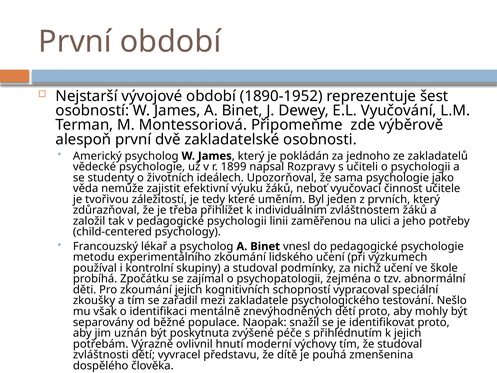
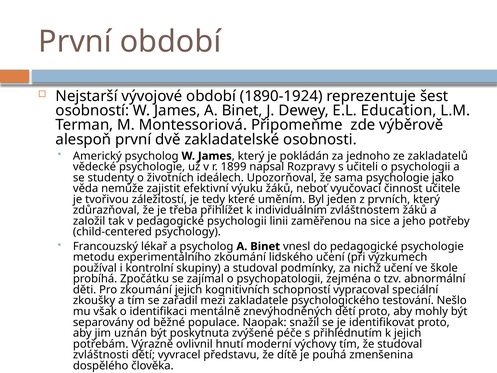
1890-1952: 1890-1952 -> 1890-1924 (281, 96)
Vyučování: Vyučování -> Education (399, 110)
ulici: ulici -> sice (380, 221)
